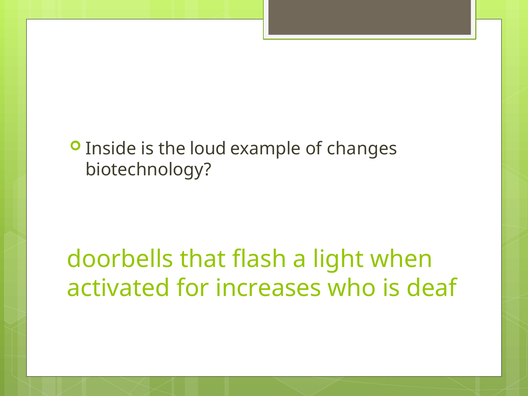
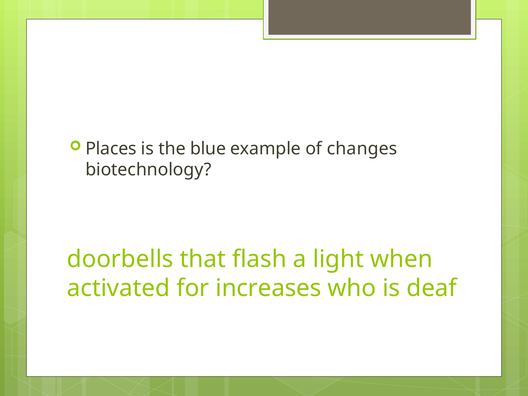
Inside: Inside -> Places (111, 149)
loud: loud -> blue (208, 149)
